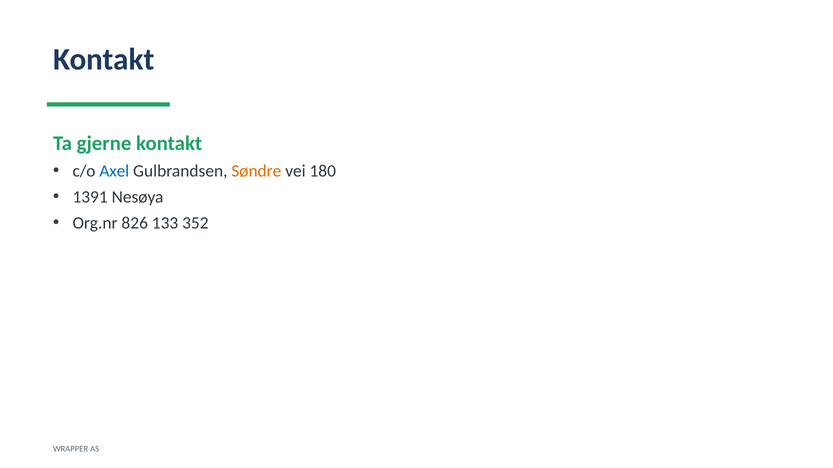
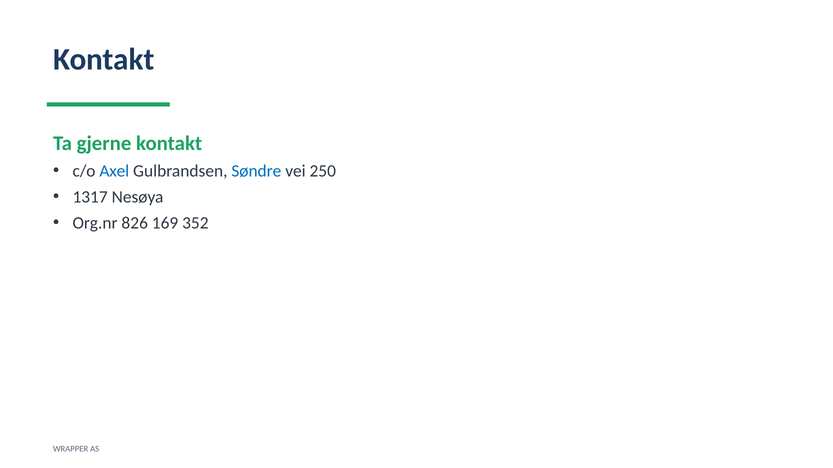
Søndre colour: orange -> blue (256, 171)
180: 180 -> 250 (323, 171)
1391: 1391 -> 1317 (90, 197)
133: 133 -> 169 (165, 223)
